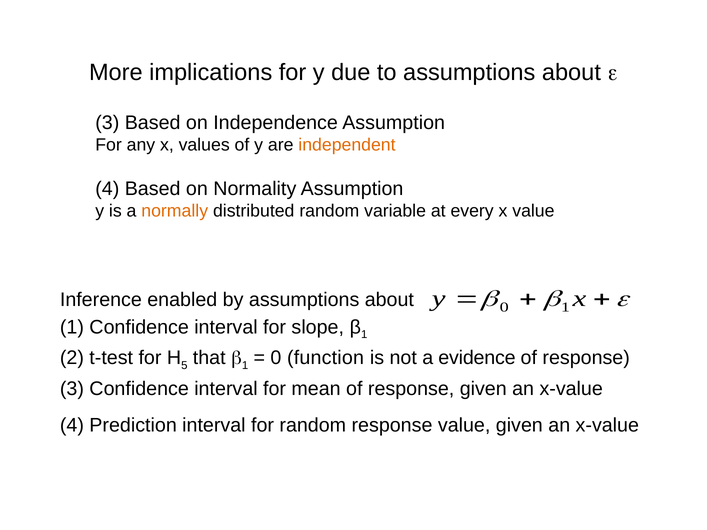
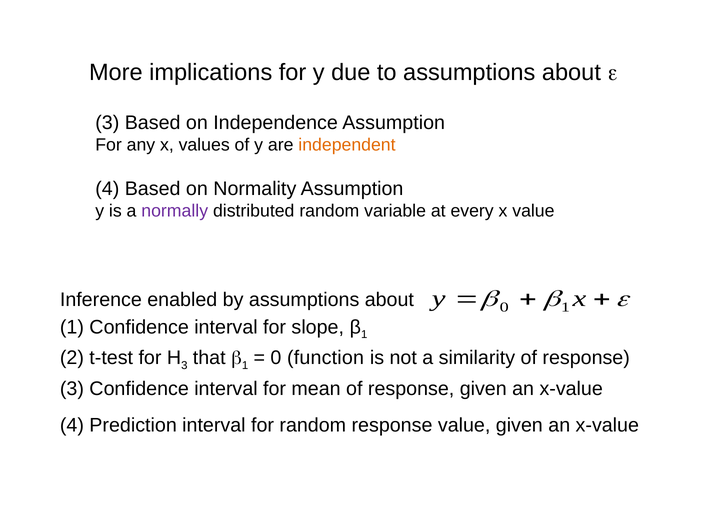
normally colour: orange -> purple (175, 211)
5: 5 -> 3 (184, 366)
evidence: evidence -> similarity (477, 358)
